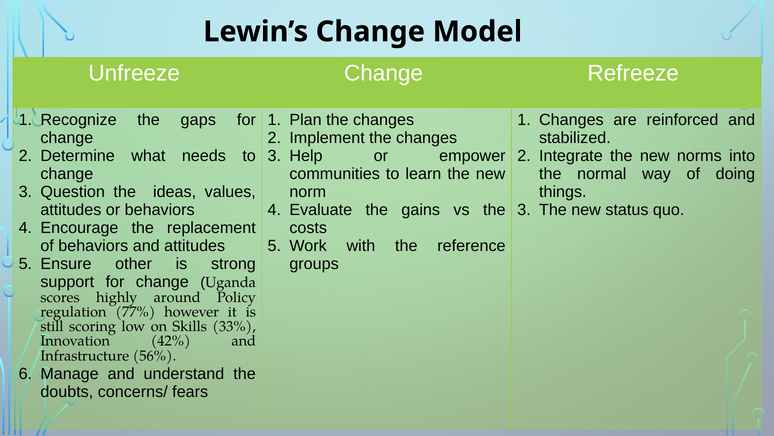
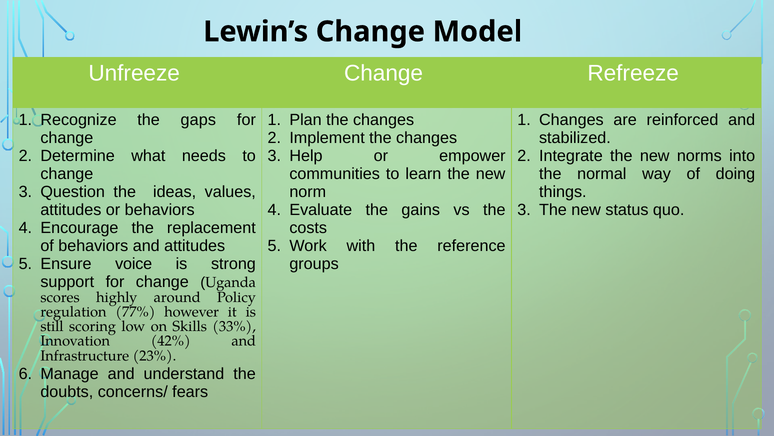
other: other -> voice (134, 264)
56%: 56% -> 23% (155, 355)
